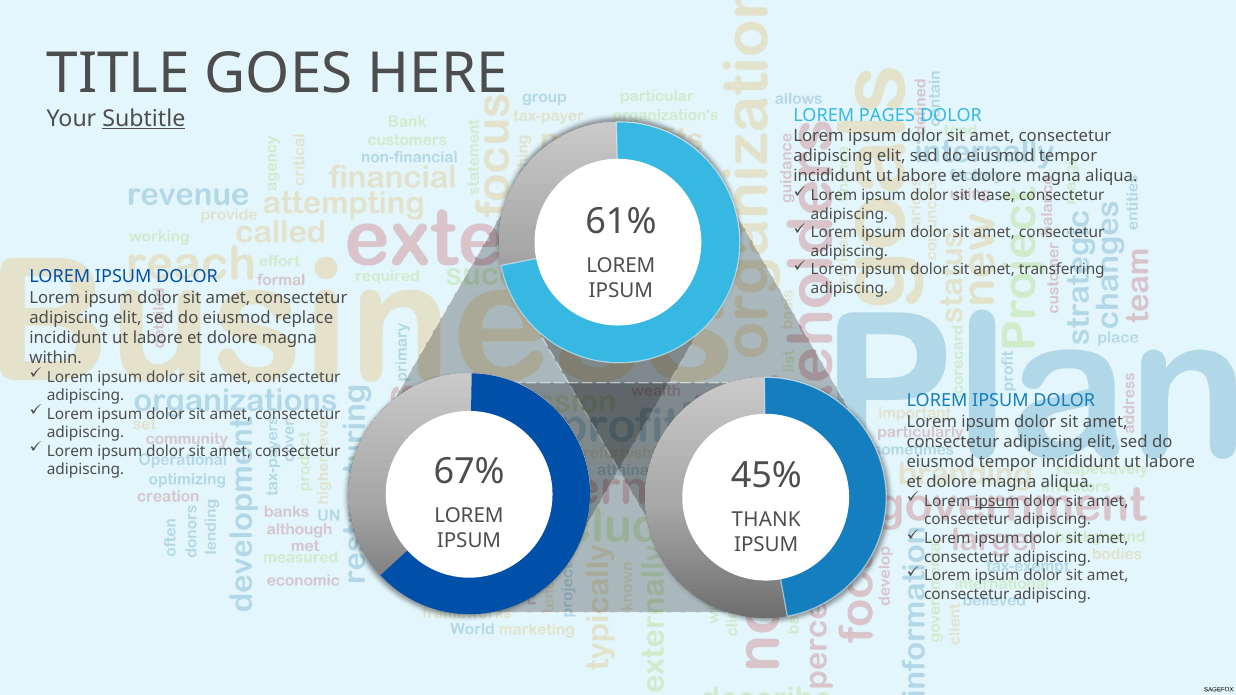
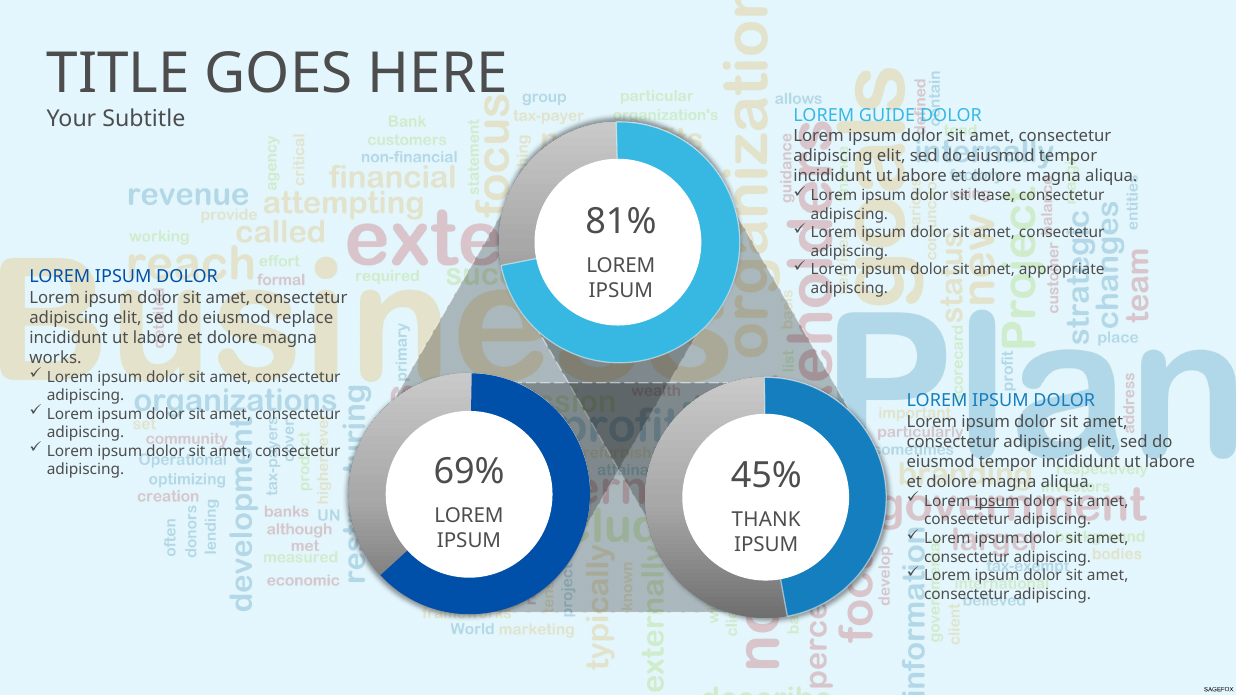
PAGES: PAGES -> GUIDE (887, 115)
Subtitle underline: present -> none (144, 119)
61%: 61% -> 81% (621, 221)
transferring: transferring -> appropriate (1062, 270)
within: within -> works (56, 358)
67%: 67% -> 69% (469, 472)
